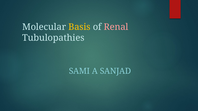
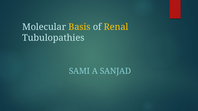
Renal colour: pink -> yellow (116, 27)
